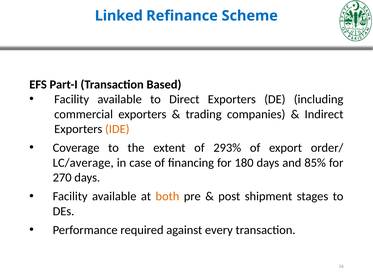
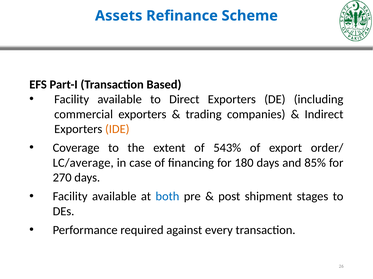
Linked: Linked -> Assets (119, 16)
293%: 293% -> 543% (227, 148)
both colour: orange -> blue (167, 197)
